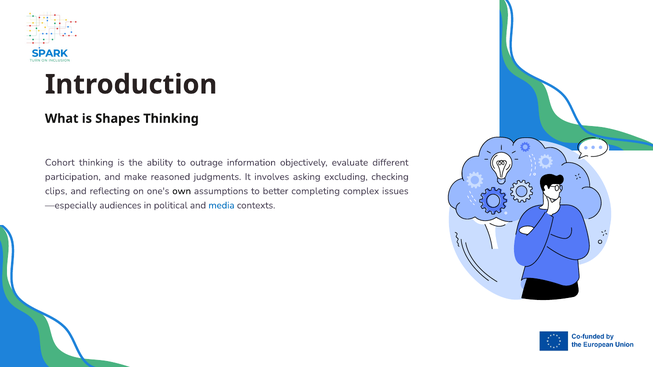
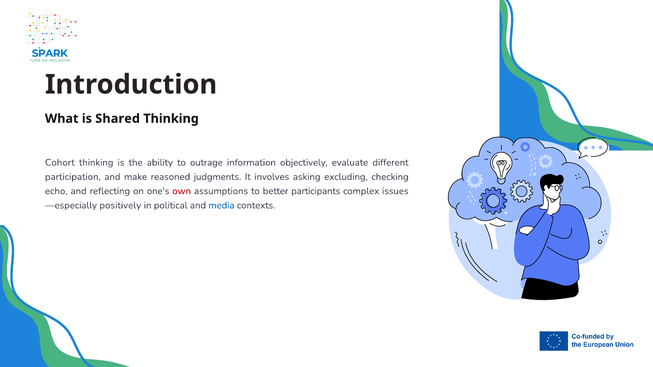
Shapes: Shapes -> Shared (118, 119)
clips: clips -> echo (56, 191)
own colour: black -> red (182, 191)
completing: completing -> participants (316, 191)
audiences: audiences -> positively (120, 205)
